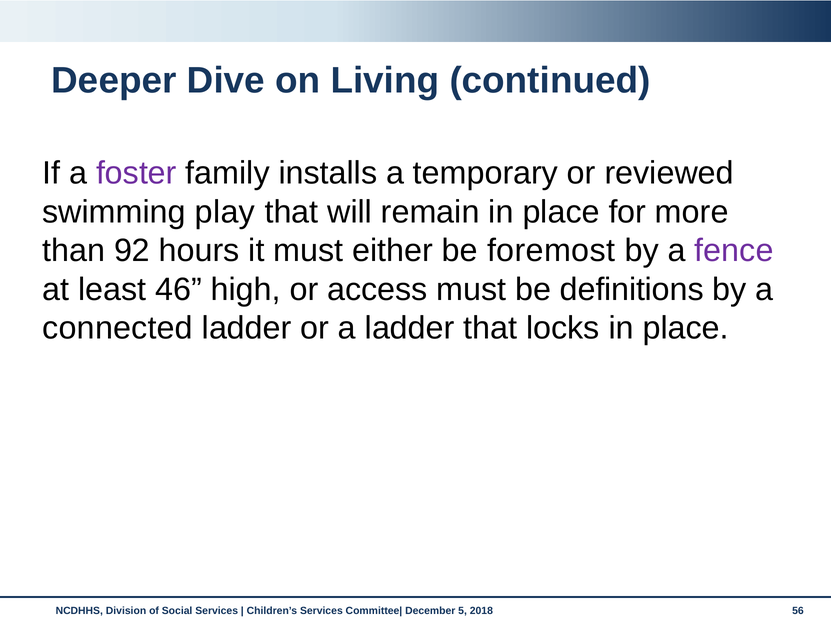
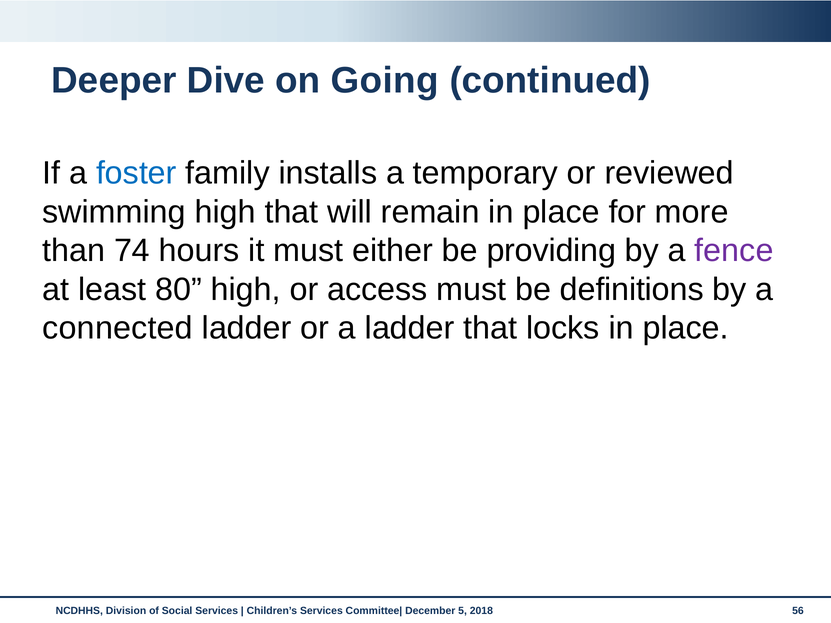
Living: Living -> Going (385, 81)
foster colour: purple -> blue (136, 173)
swimming play: play -> high (225, 212)
92: 92 -> 74 (132, 251)
foremost: foremost -> providing (551, 251)
46: 46 -> 80 (178, 290)
